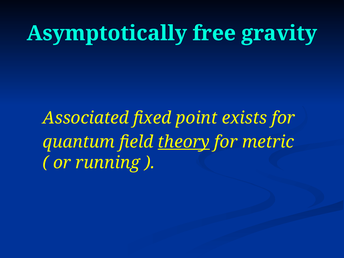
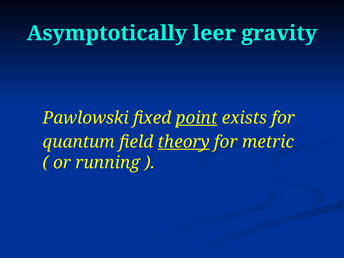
free: free -> leer (214, 33)
Associated: Associated -> Pawlowski (86, 118)
point underline: none -> present (197, 118)
